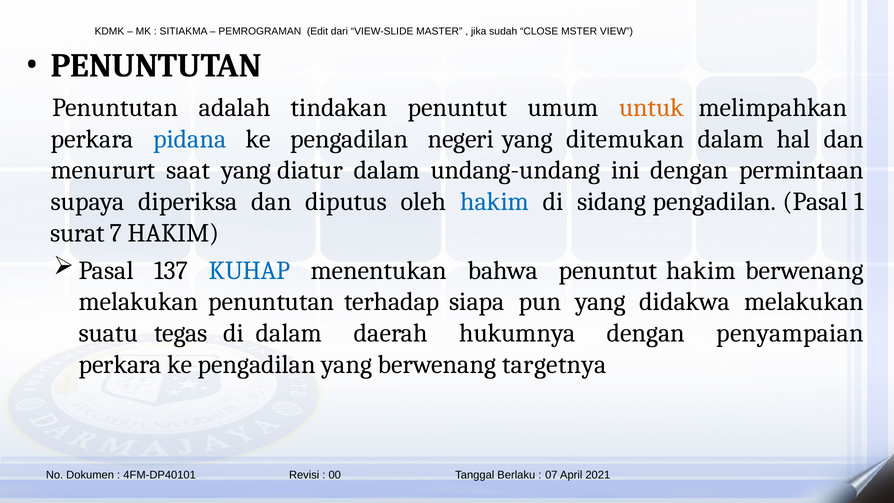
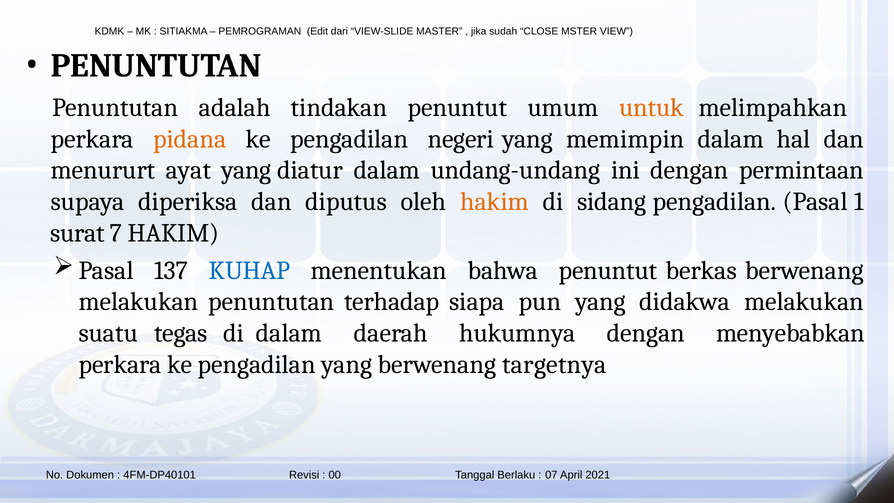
pidana colour: blue -> orange (190, 139)
ditemukan: ditemukan -> memimpin (625, 139)
saat: saat -> ayat (188, 170)
hakim colour: blue -> orange (495, 202)
penuntut hakim: hakim -> berkas (701, 270)
penyampaian: penyampaian -> menyebabkan (790, 333)
